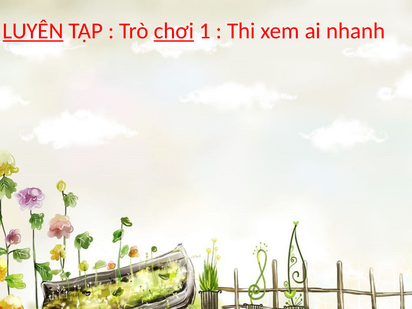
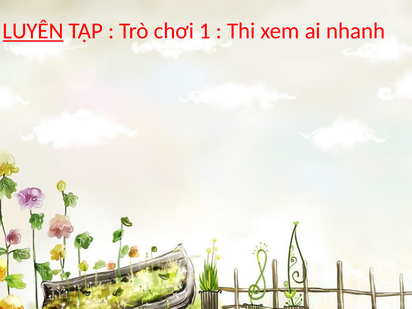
chơi underline: present -> none (174, 31)
